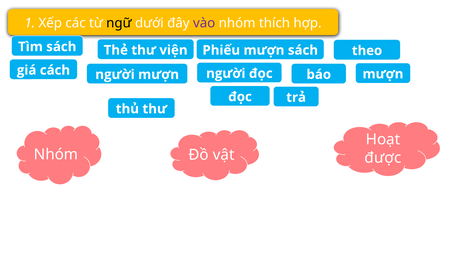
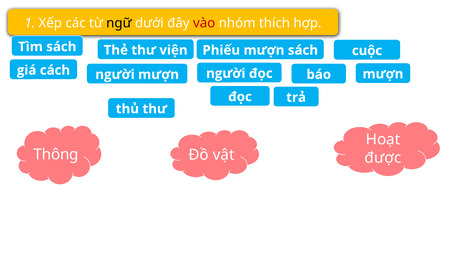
vào colour: purple -> red (204, 23)
theo: theo -> cuộc (367, 51)
Nhóm: Nhóm -> Thông (56, 154)
